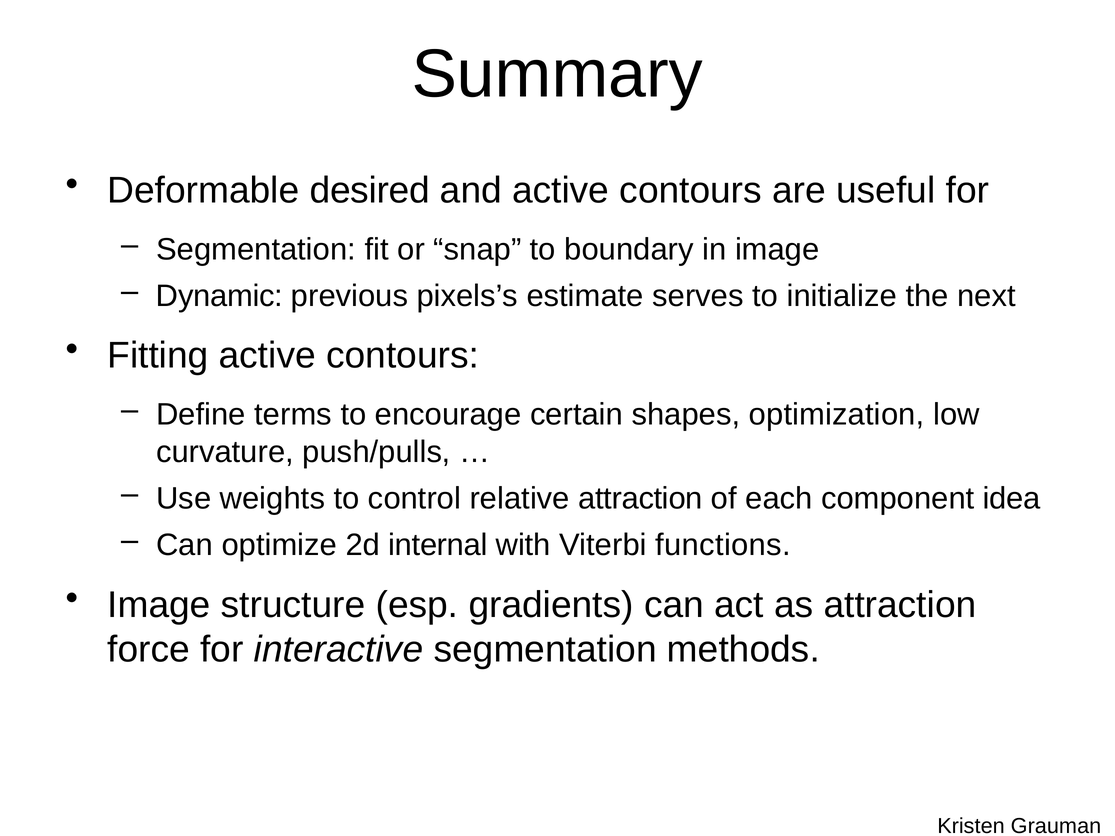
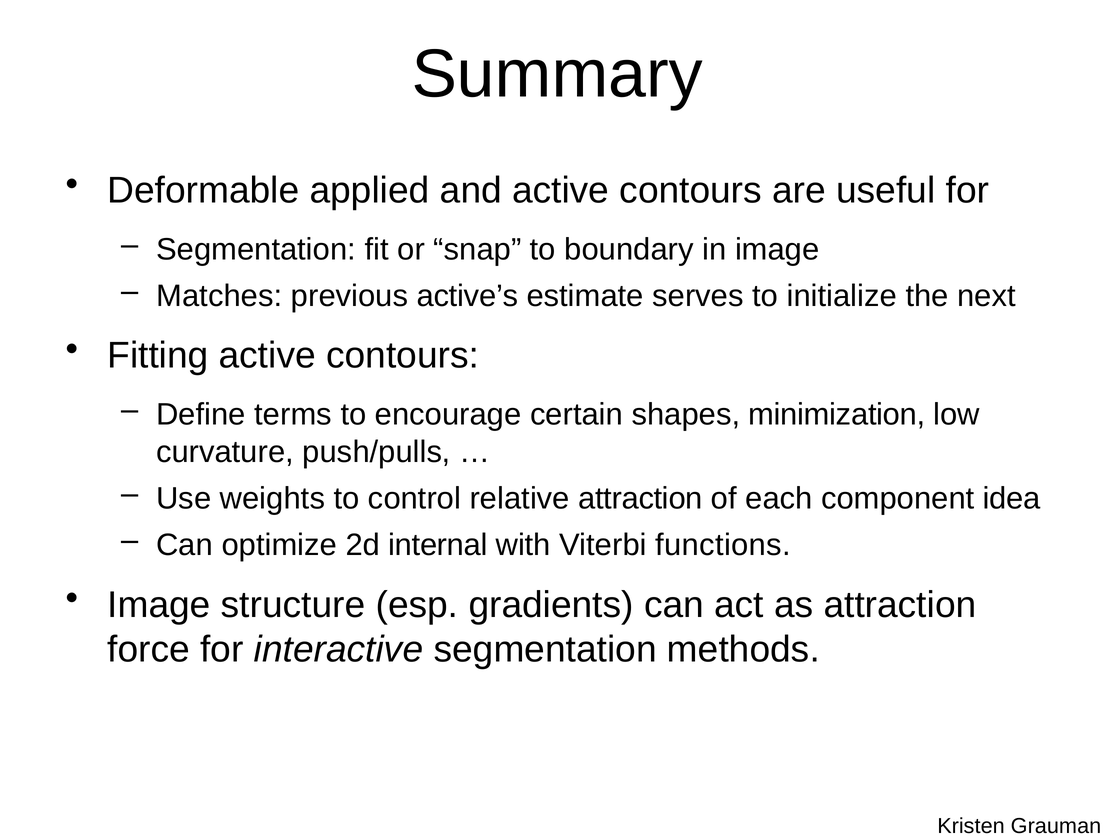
desired: desired -> applied (370, 190)
Dynamic: Dynamic -> Matches (219, 296)
pixels’s: pixels’s -> active’s (467, 296)
optimization: optimization -> minimization (837, 415)
